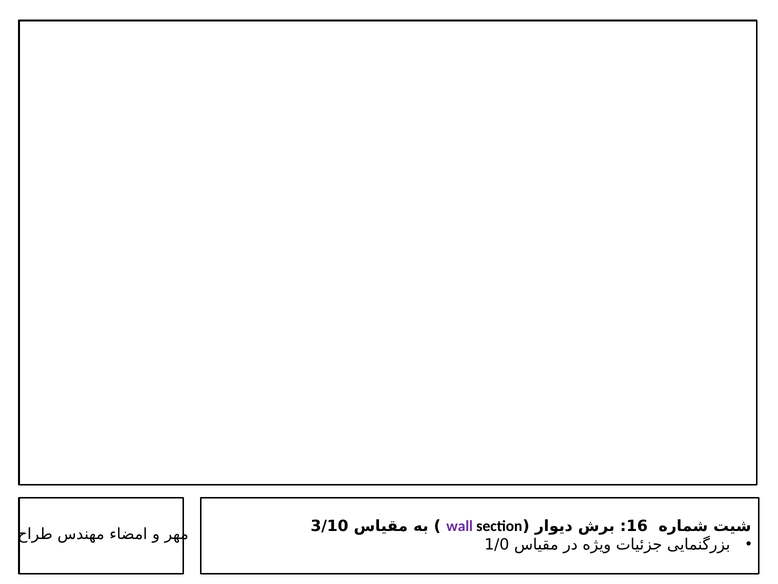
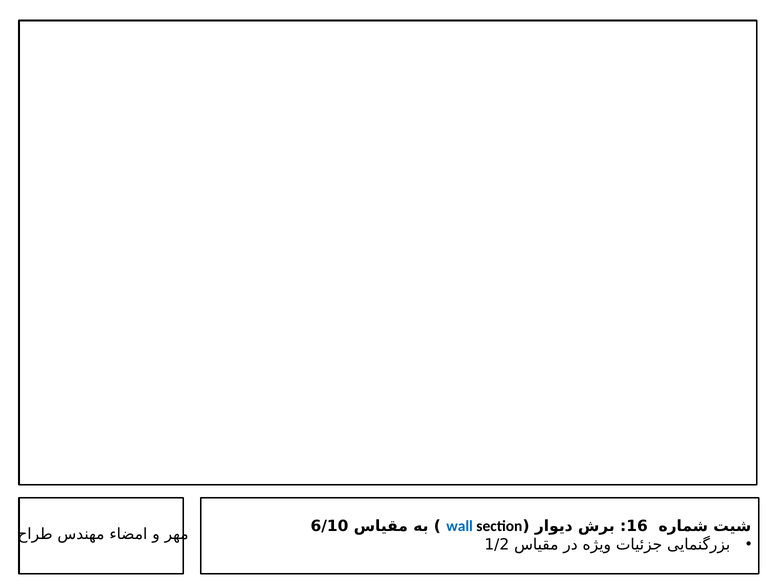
3/10: 3/10 -> 6/10 (329, 526)
wall colour: purple -> blue (460, 526)
1/0: 1/0 -> 1/2 (497, 544)
